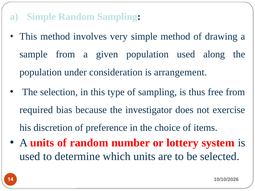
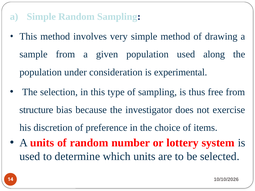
arrangement: arrangement -> experimental (181, 72)
required: required -> structure (36, 110)
